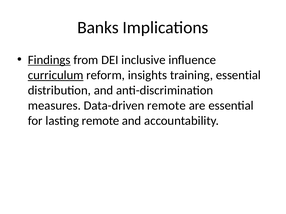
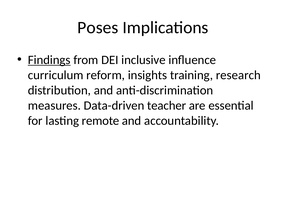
Banks: Banks -> Poses (98, 28)
curriculum underline: present -> none (56, 75)
training essential: essential -> research (238, 75)
Data-driven remote: remote -> teacher (167, 106)
